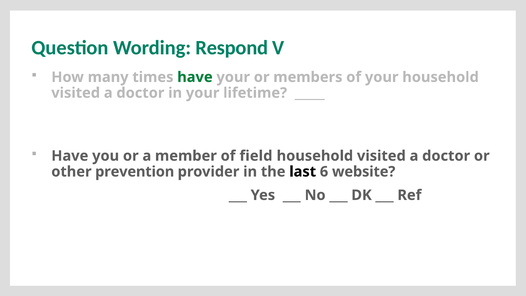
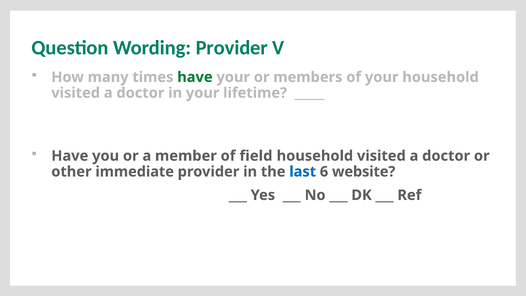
Wording Respond: Respond -> Provider (232, 48)
prevention: prevention -> immediate (135, 172)
last colour: black -> blue (303, 172)
